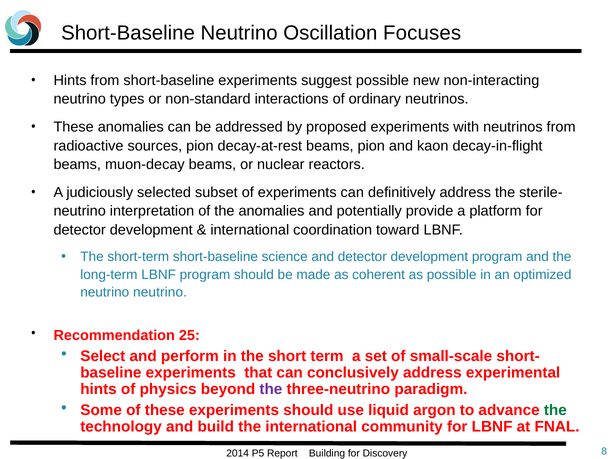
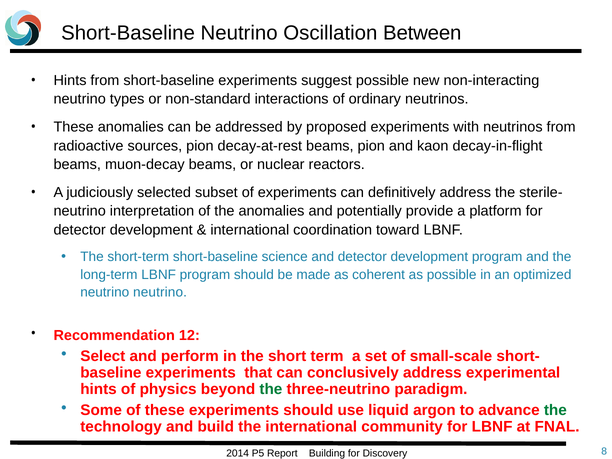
Focuses: Focuses -> Between (422, 33)
25: 25 -> 12 (189, 335)
the colour: purple -> green (271, 389)
